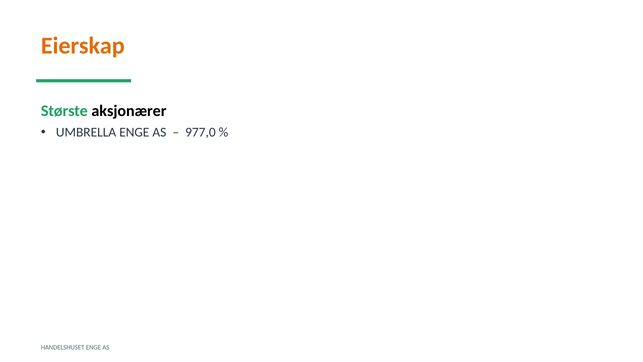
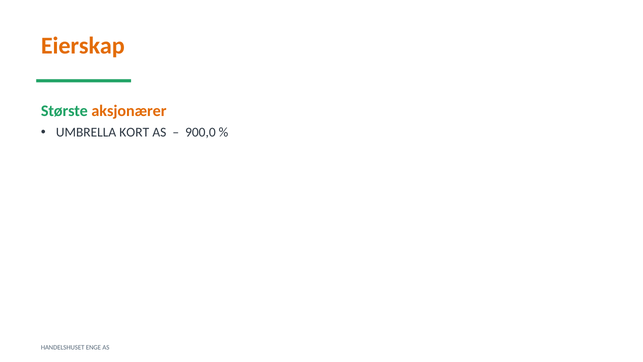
aksjonærer colour: black -> orange (129, 111)
UMBRELLA ENGE: ENGE -> KORT (134, 132)
977,0: 977,0 -> 900,0 (200, 132)
